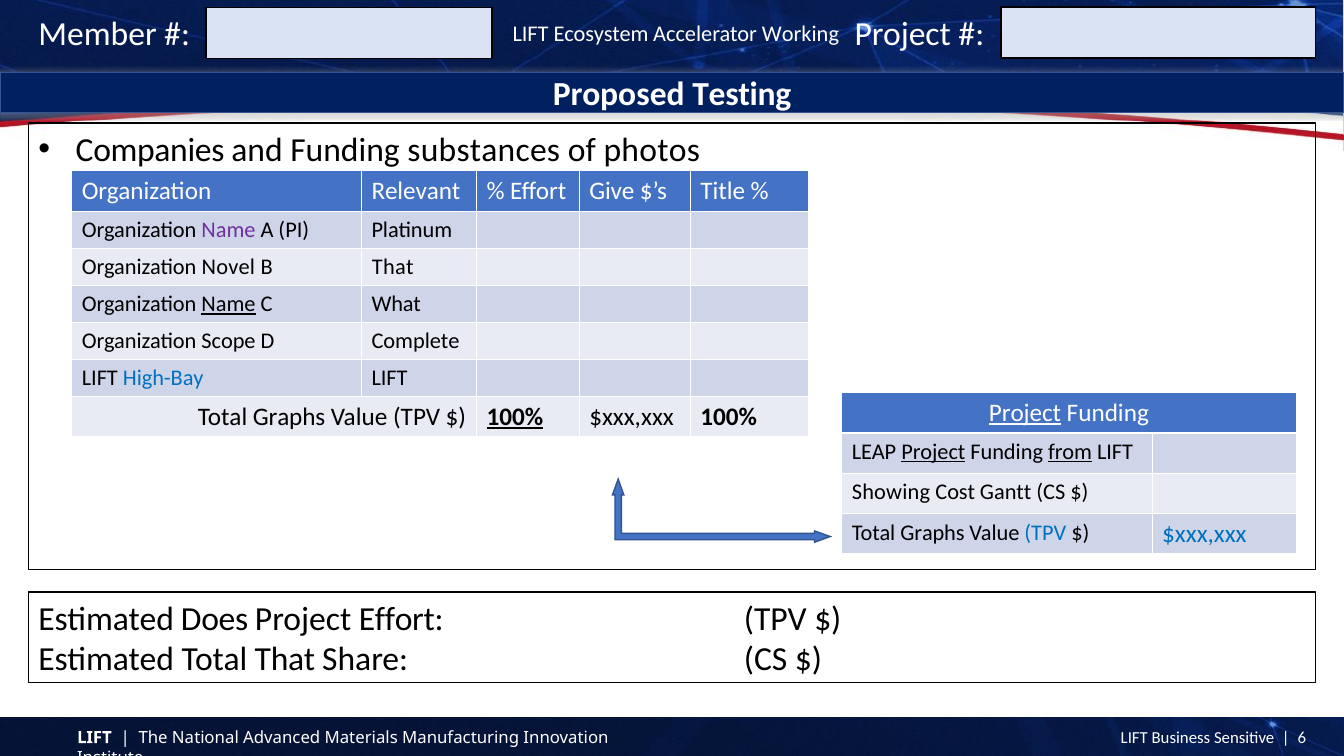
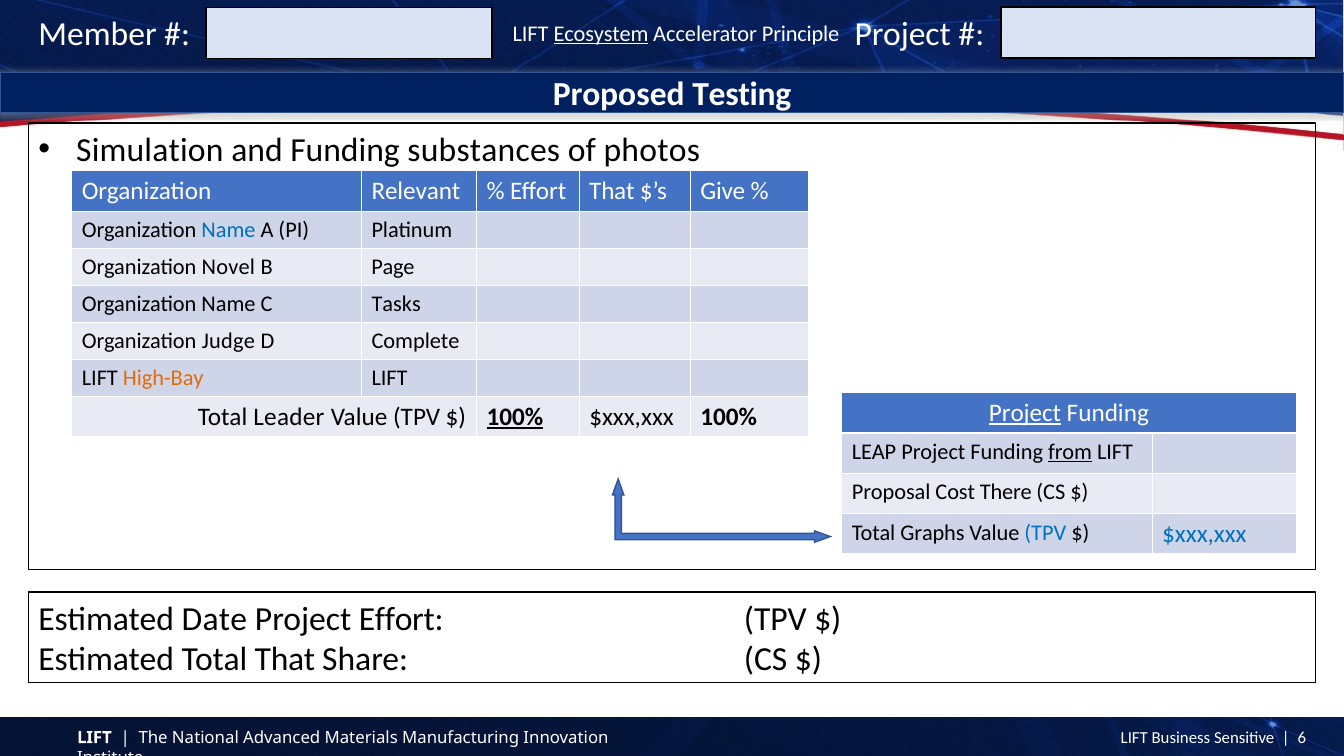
Ecosystem underline: none -> present (601, 34)
Working: Working -> Principle (801, 34)
Companies: Companies -> Simulation (150, 150)
Effort Give: Give -> That (612, 192)
Title: Title -> Give (723, 192)
Name colour: purple -> blue (229, 230)
B That: That -> Page (393, 267)
Name underline: present -> none (229, 304)
What: What -> Tasks (396, 304)
Scope: Scope -> Judge (228, 341)
High-Bay colour: blue -> orange (163, 378)
Graphs: Graphs -> Leader (289, 417)
Project underline: present -> none (933, 452)
Showing: Showing -> Proposal (891, 492)
Gantt: Gantt -> There (1006, 492)
Does: Does -> Date (214, 619)
